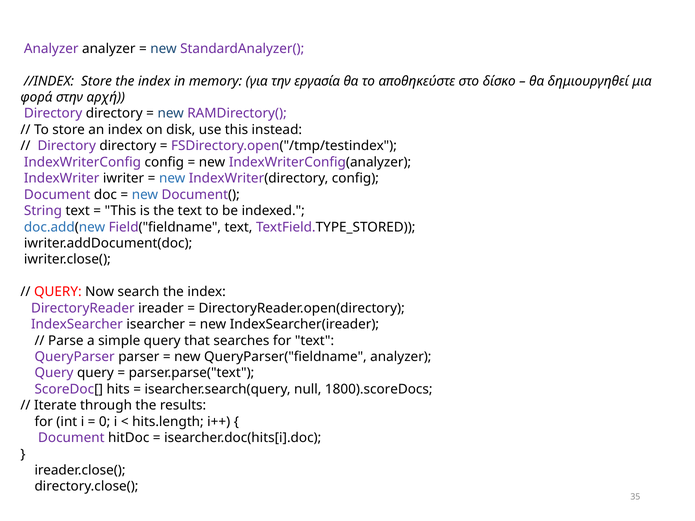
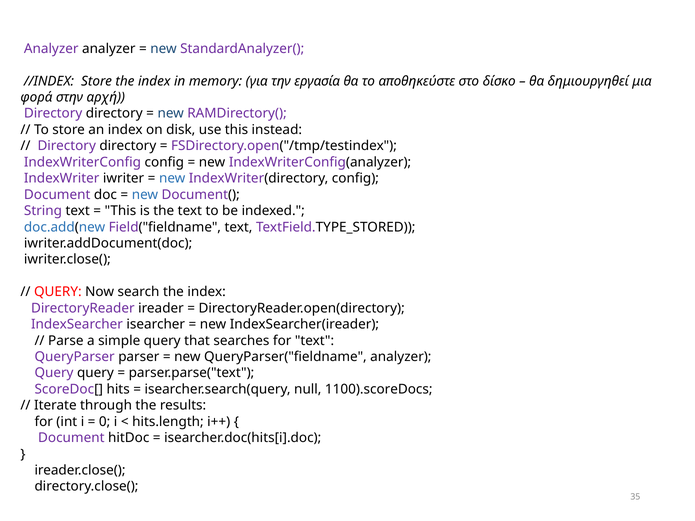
1800).scoreDocs: 1800).scoreDocs -> 1100).scoreDocs (379, 389)
